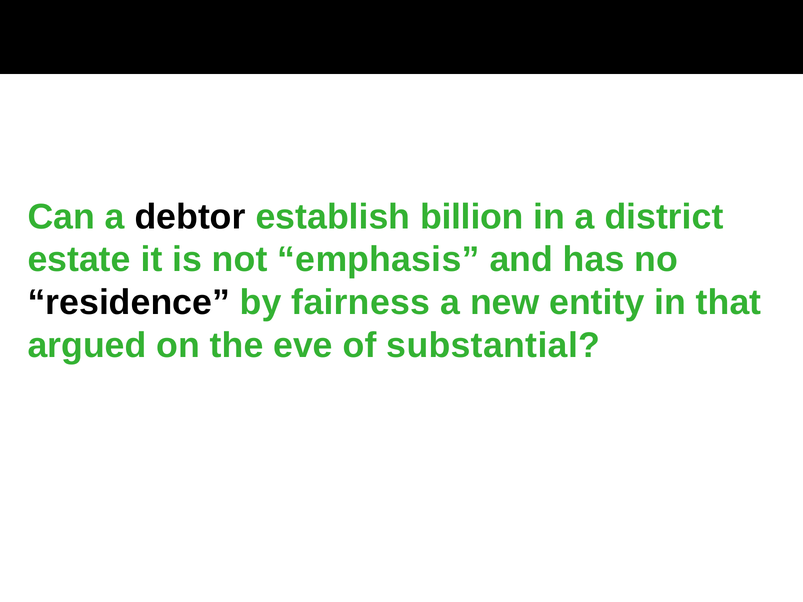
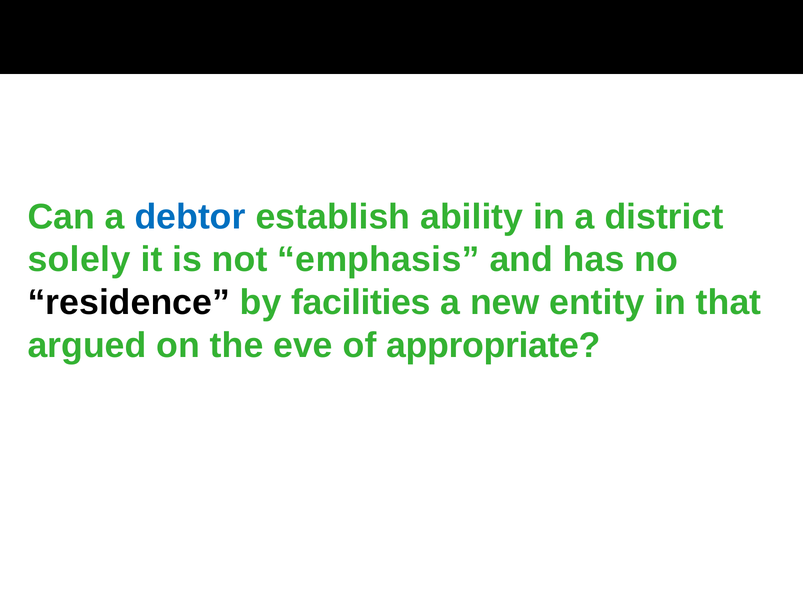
debtor colour: black -> blue (190, 217)
billion: billion -> ability (472, 217)
estate: estate -> solely (79, 260)
fairness: fairness -> facilities (361, 303)
substantial: substantial -> appropriate (494, 345)
